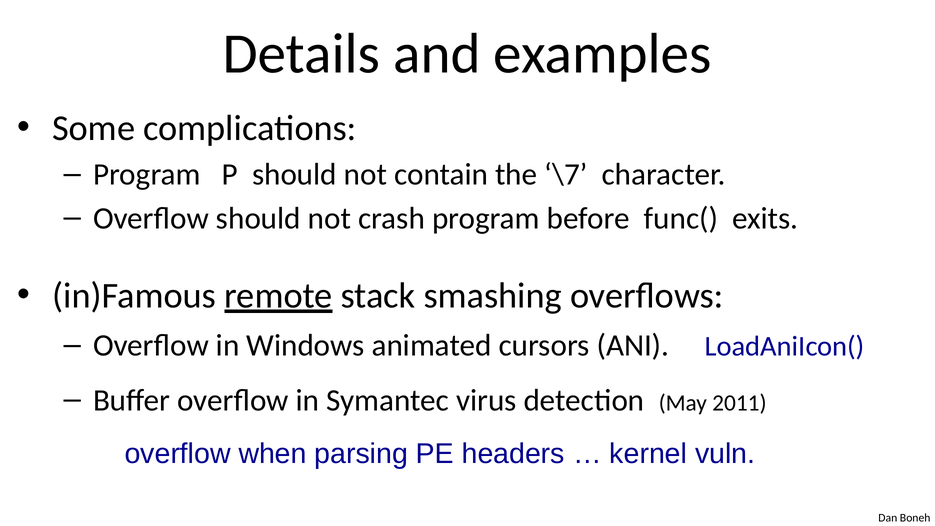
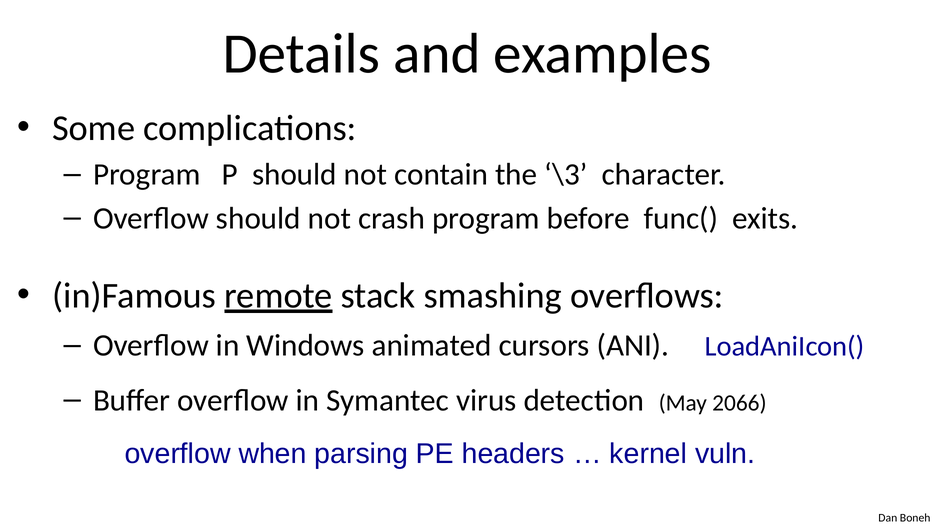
\7: \7 -> \3 (566, 175)
2011: 2011 -> 2066 (739, 403)
